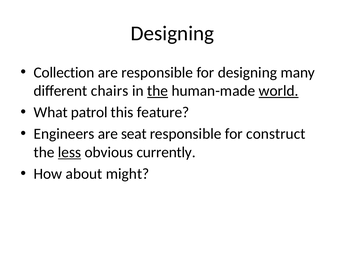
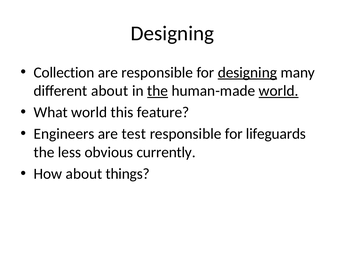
designing underline: none -> present (247, 72)
different chairs: chairs -> about (110, 91)
What patrol: patrol -> world (89, 112)
seat: seat -> test (134, 134)
construct: construct -> lifeguards (276, 134)
less underline: present -> none (69, 152)
might: might -> things (128, 174)
